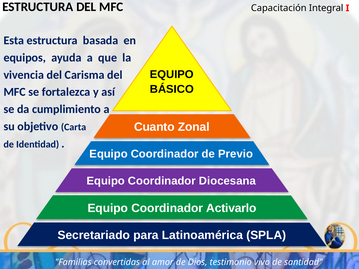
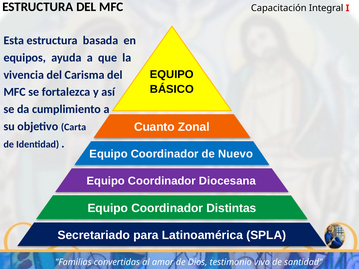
Previo: Previo -> Nuevo (236, 154)
Activarlo: Activarlo -> Distintas (231, 208)
